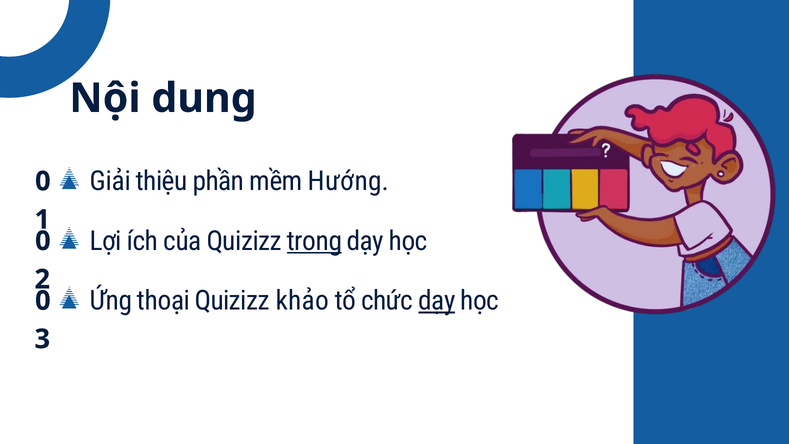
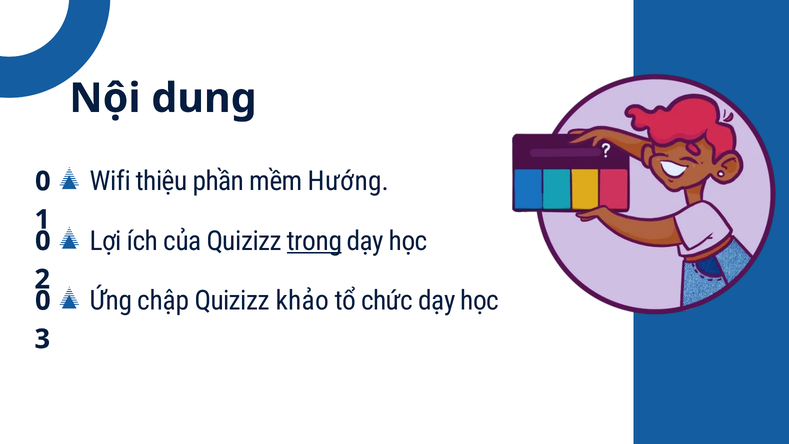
Giải: Giải -> Wifi (110, 181)
thoại: thoại -> chập (163, 301)
dạy underline: present -> none (437, 301)
